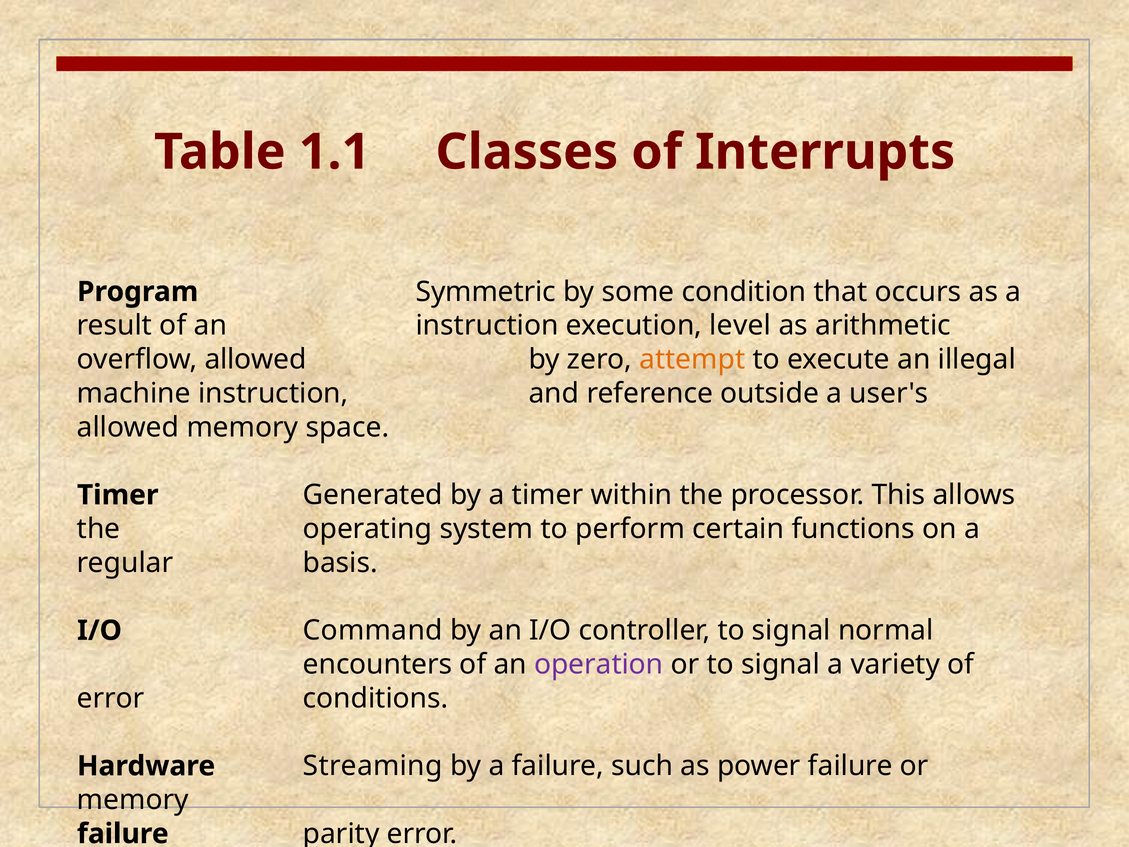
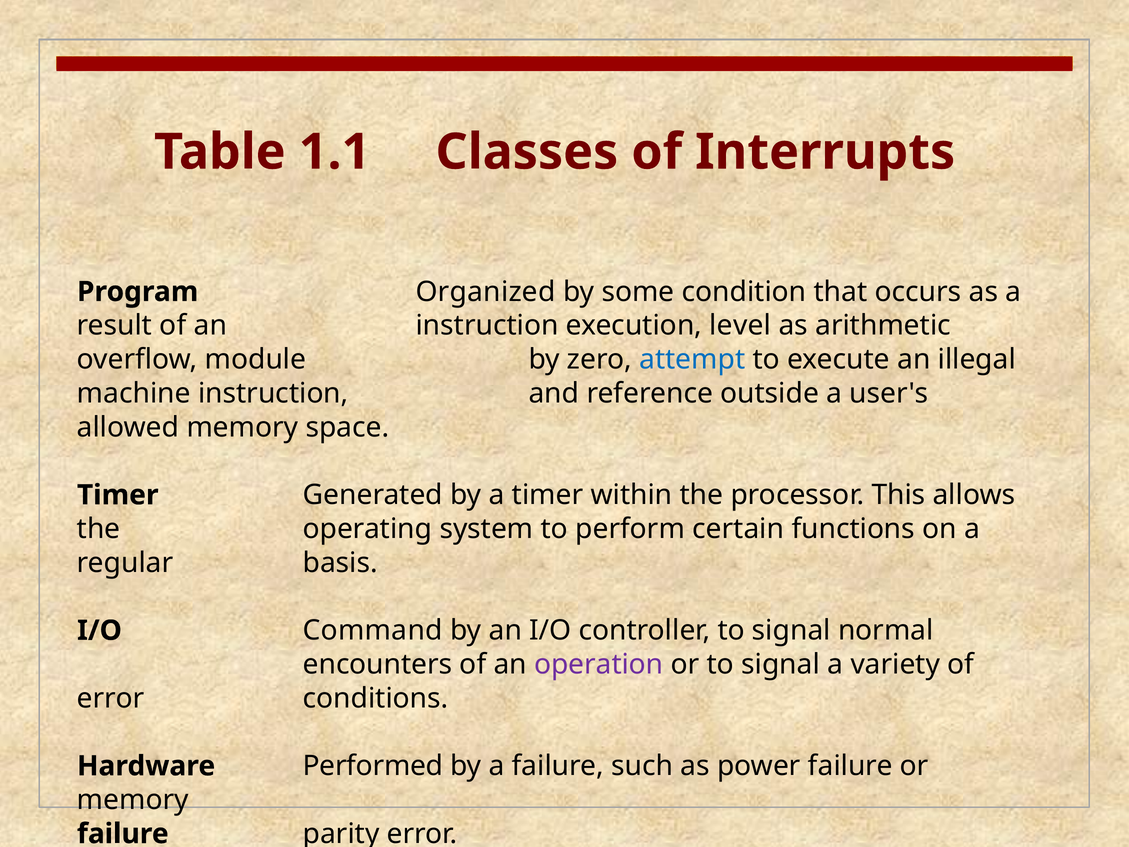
Symmetric: Symmetric -> Organized (486, 292)
overflow allowed: allowed -> module (255, 359)
attempt colour: orange -> blue (692, 359)
Streaming: Streaming -> Performed (373, 766)
